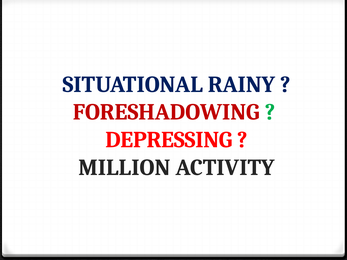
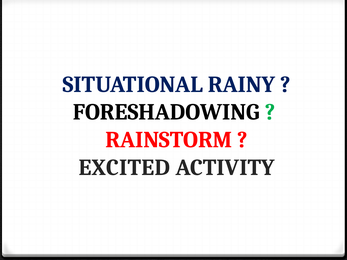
FORESHADOWING colour: red -> black (166, 112)
DEPRESSING: DEPRESSING -> RAINSTORM (169, 140)
MILLION: MILLION -> EXCITED (124, 168)
